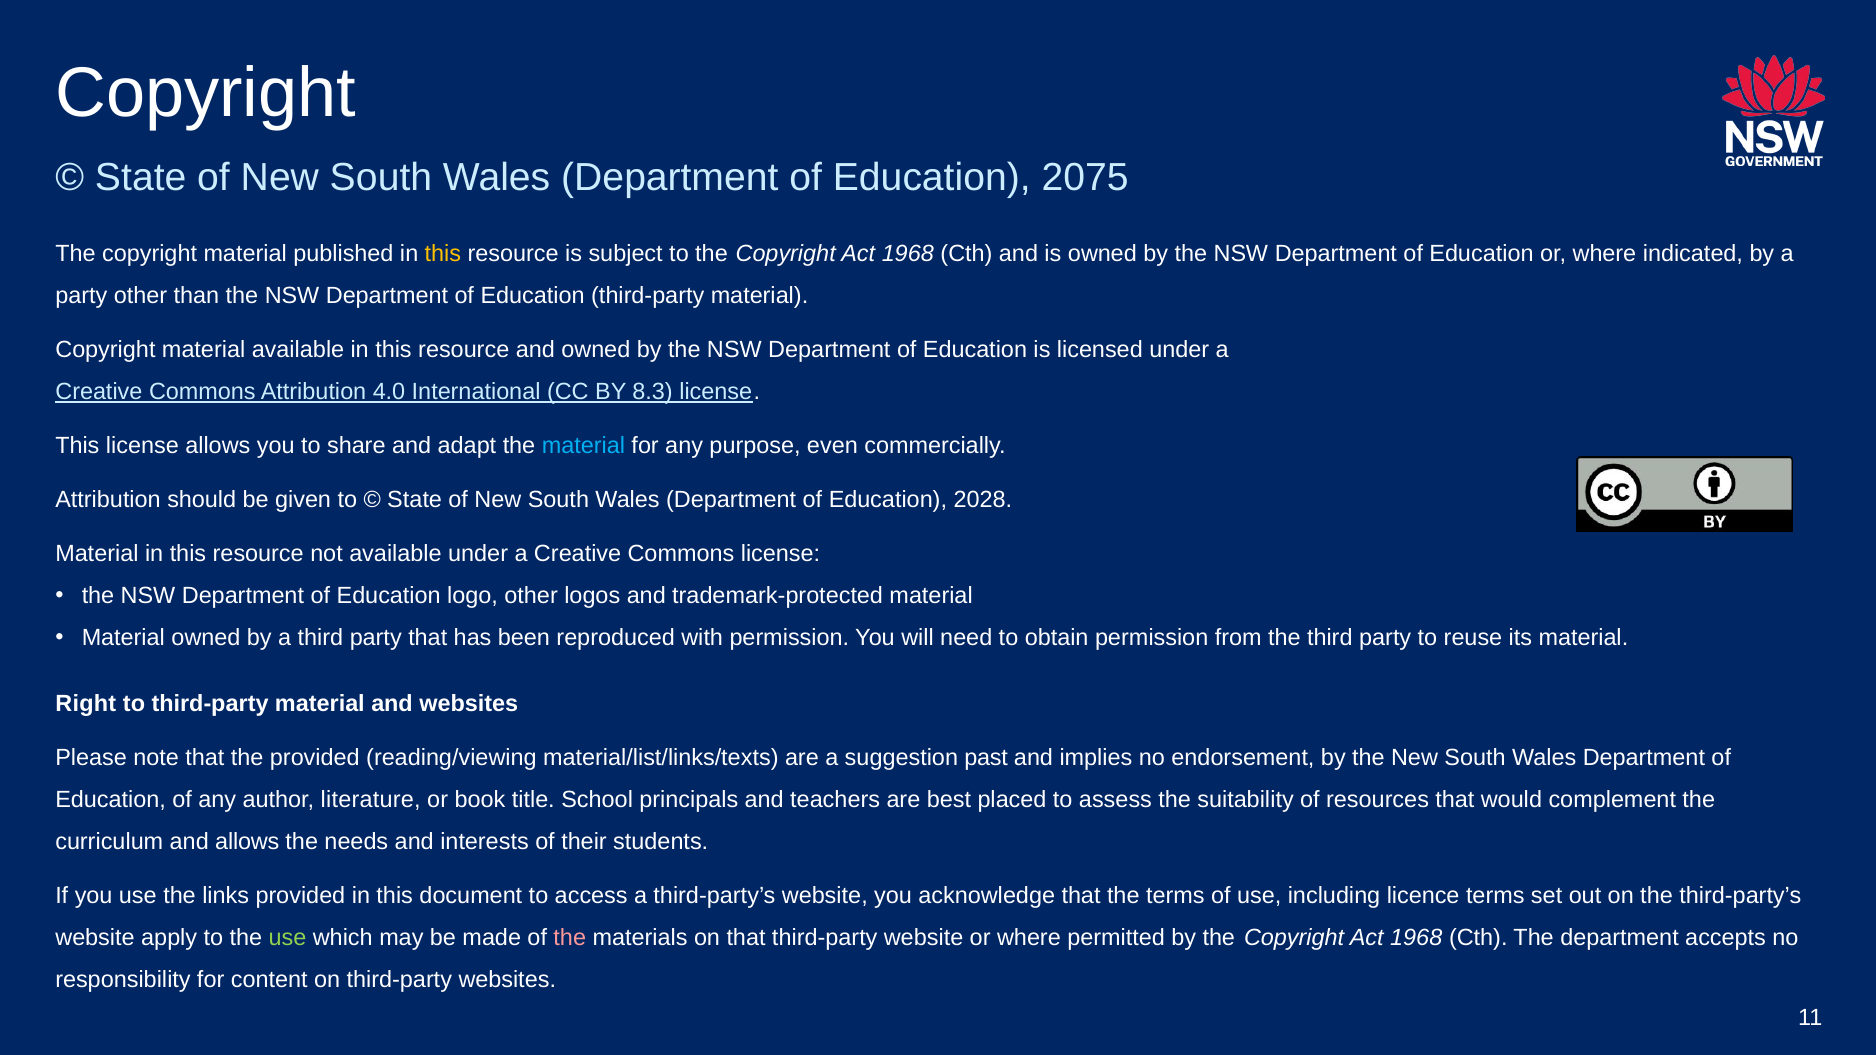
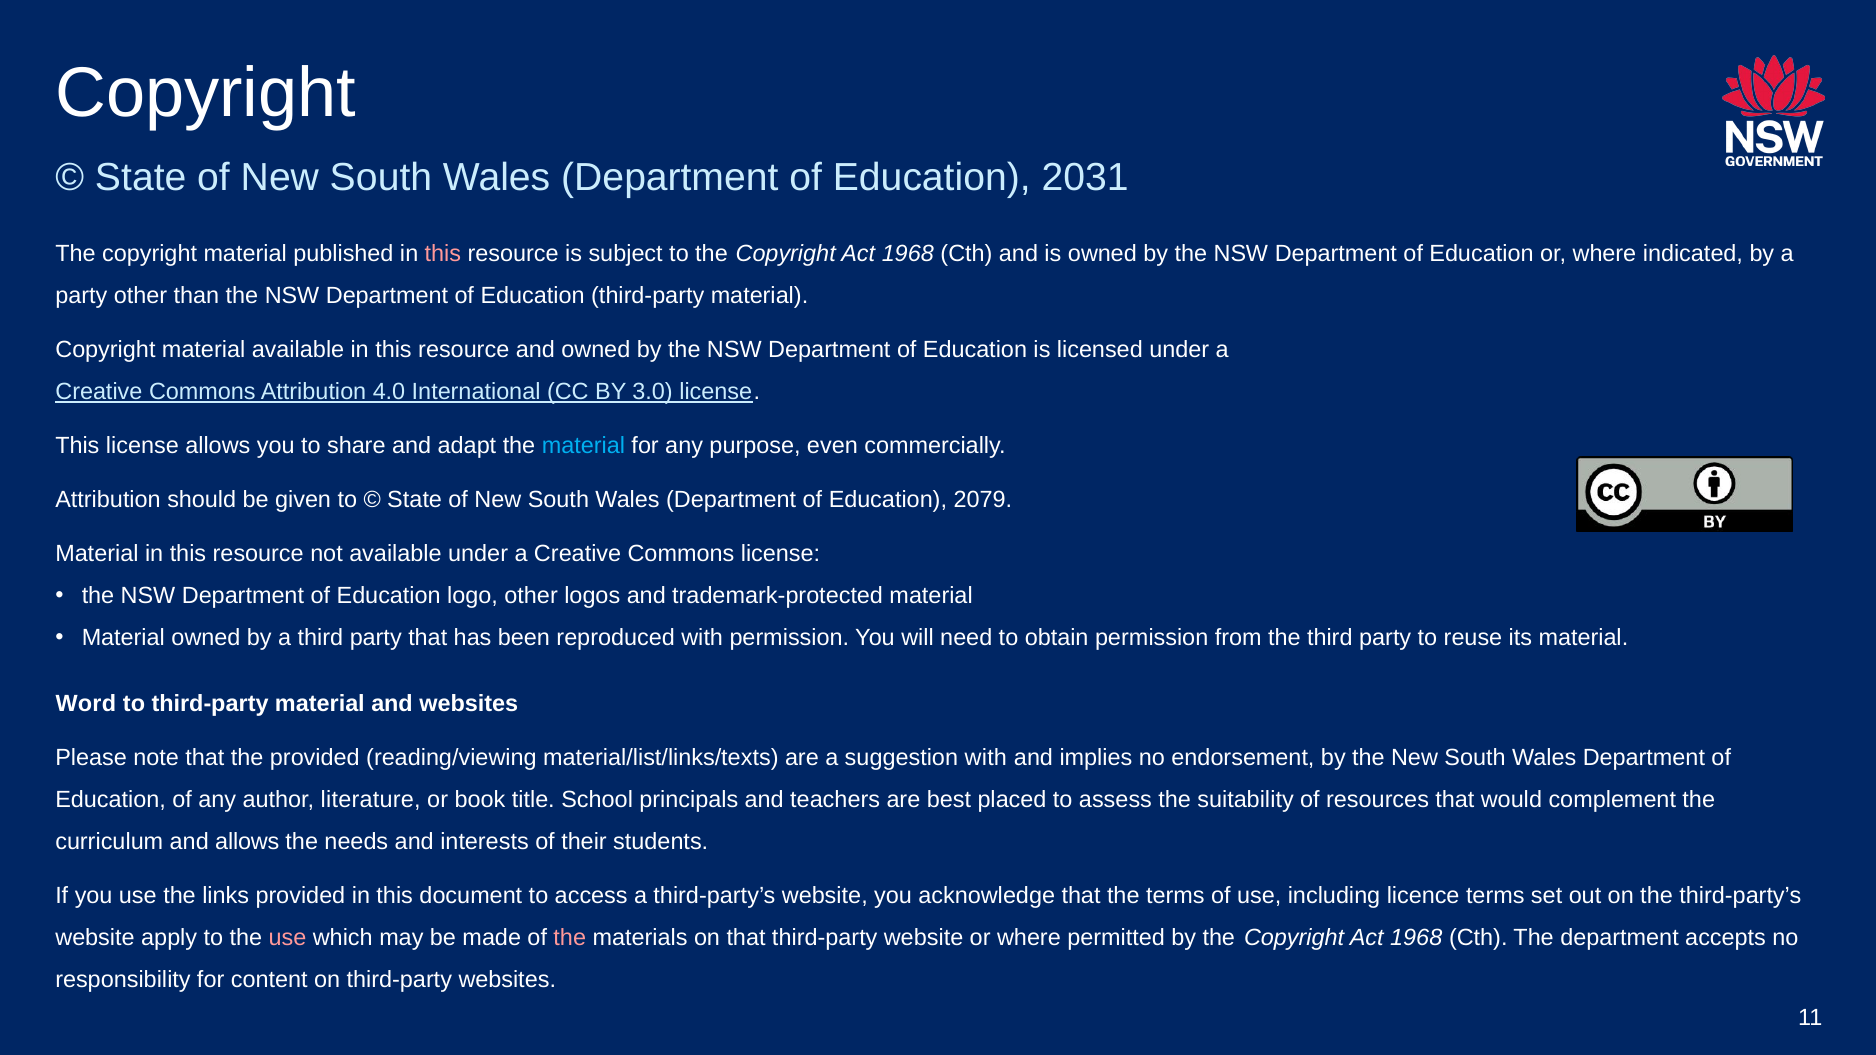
2075: 2075 -> 2031 (1085, 178)
this colour: yellow -> pink (443, 253)
8.3: 8.3 -> 3.0 (653, 392)
2028: 2028 -> 2079 (983, 500)
Right: Right -> Word (86, 704)
suggestion past: past -> with (986, 758)
use colour: light green -> pink (287, 938)
